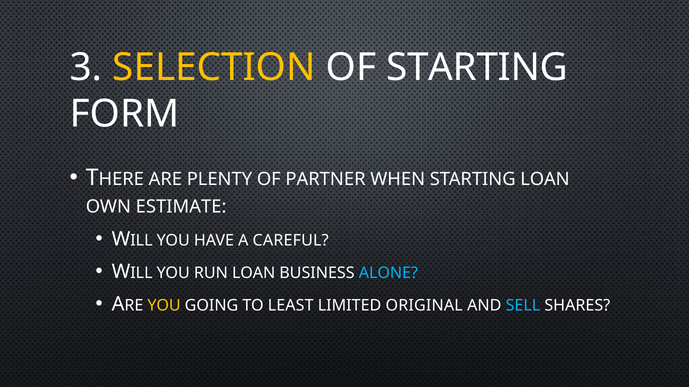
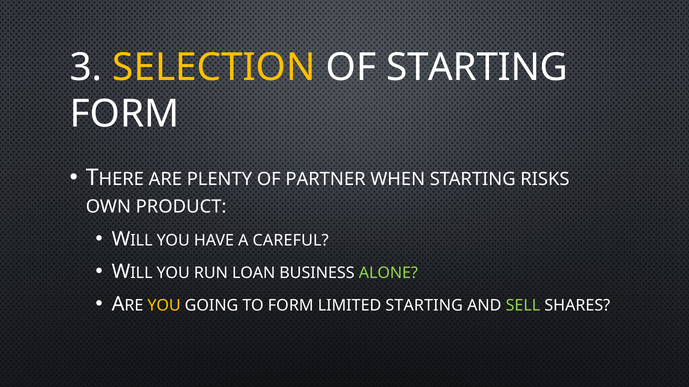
STARTING LOAN: LOAN -> RISKS (545, 180)
ESTIMATE: ESTIMATE -> PRODUCT (181, 207)
ALONE colour: light blue -> light green (388, 273)
TO LEAST: LEAST -> FORM (291, 306)
LIMITED ORIGINAL: ORIGINAL -> STARTING (424, 306)
SELL colour: light blue -> light green (523, 306)
